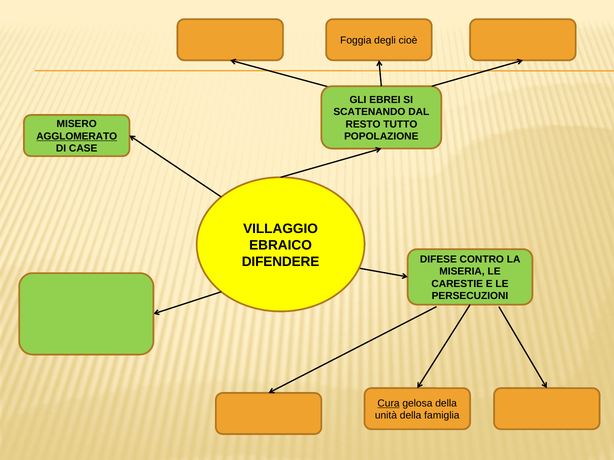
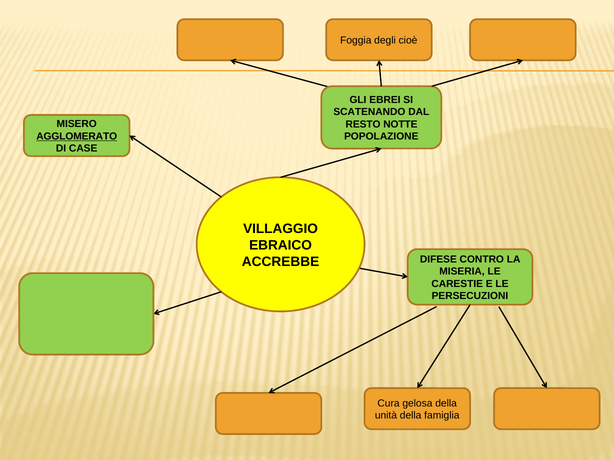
TUTTO: TUTTO -> NOTTE (400, 124)
DIFENDERE: DIFENDERE -> ACCREBBE (281, 262)
Cura underline: present -> none (389, 404)
